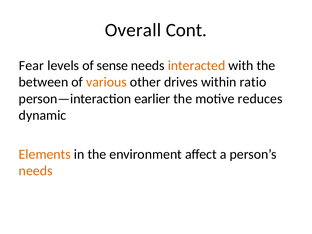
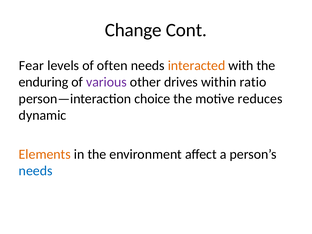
Overall: Overall -> Change (133, 30)
sense: sense -> often (112, 65)
between: between -> enduring (44, 82)
various colour: orange -> purple (106, 82)
earlier: earlier -> choice (152, 99)
needs colour: orange -> blue (36, 171)
